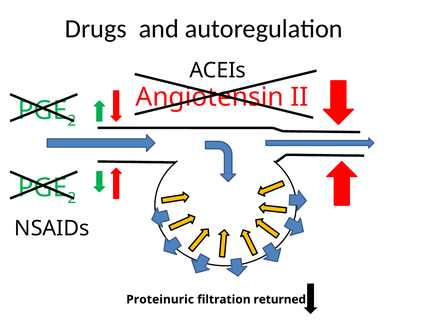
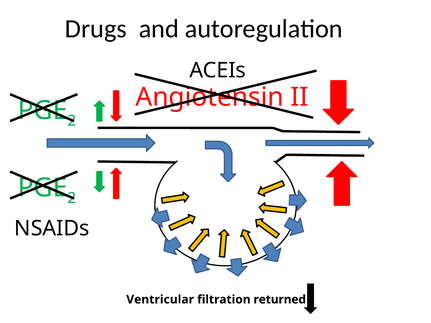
Proteinuric: Proteinuric -> Ventricular (160, 300)
